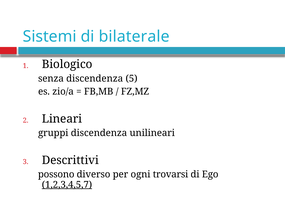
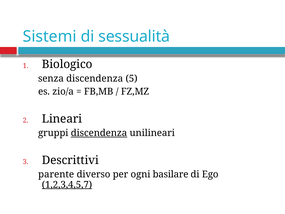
bilaterale: bilaterale -> sessualità (134, 36)
discendenza underline: none -> present (99, 133)
possono: possono -> parente (56, 174)
trovarsi: trovarsi -> basilare (171, 174)
